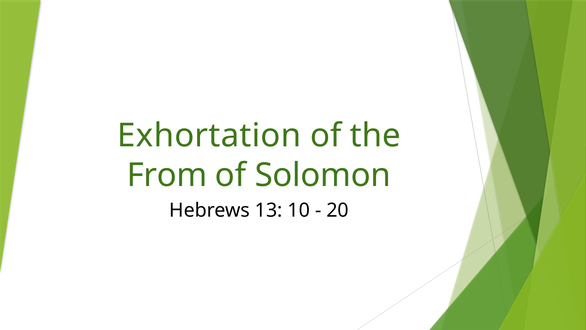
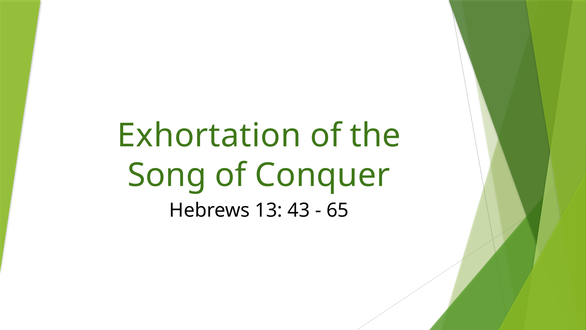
From: From -> Song (167, 175)
Solomon: Solomon -> Conquer (322, 175)
10: 10 -> 43 (299, 210)
20: 20 -> 65 (338, 210)
